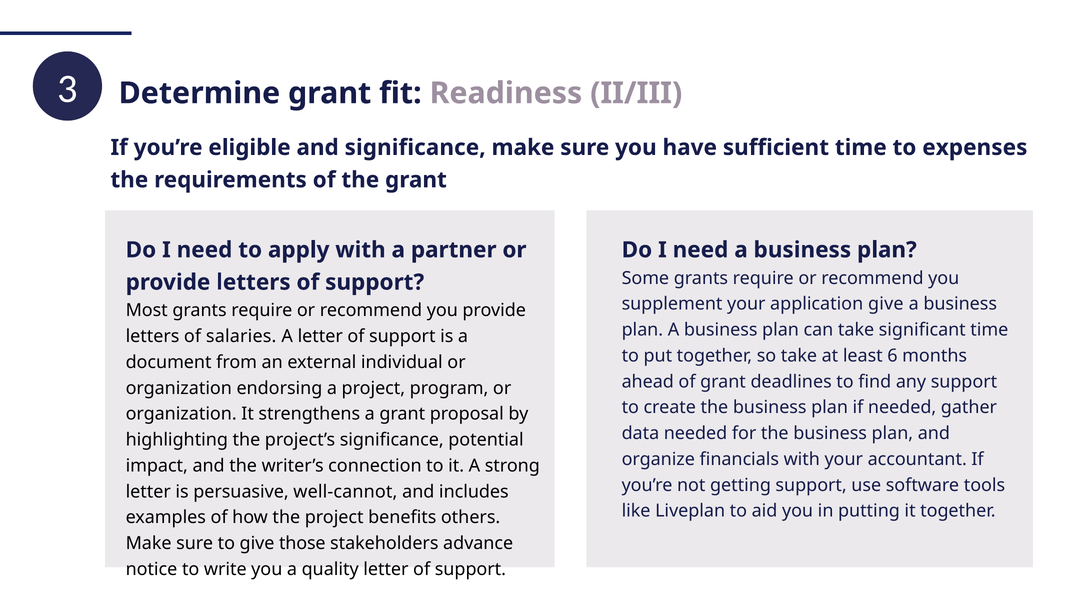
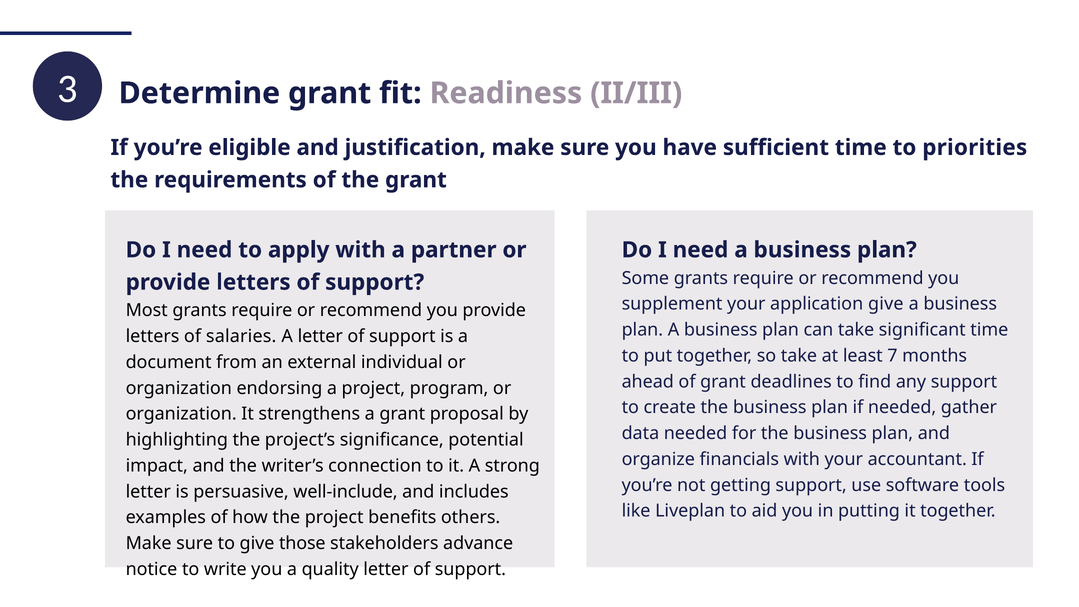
and significance: significance -> justification (415, 148)
expenses: expenses -> priorities (975, 148)
6: 6 -> 7 (892, 356)
well-cannot: well-cannot -> well-include (346, 492)
